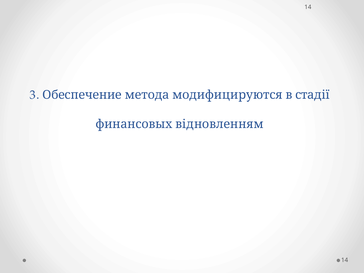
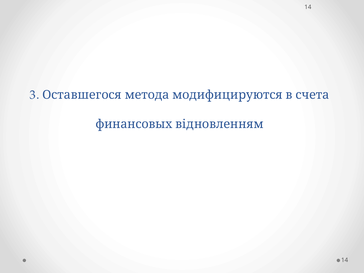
Обеспечение: Обеспечение -> Оставшегося (82, 95)
стадії: стадії -> счета (312, 95)
